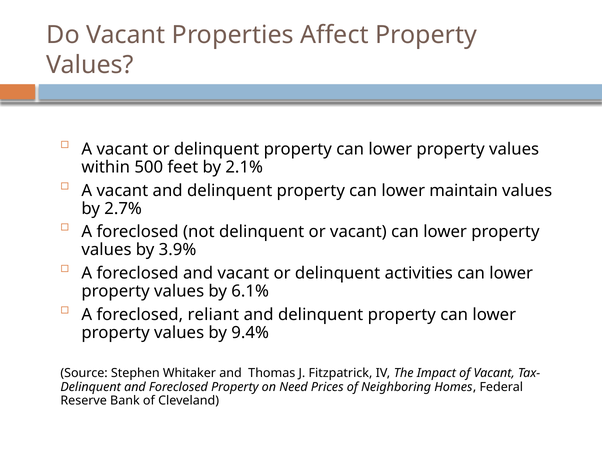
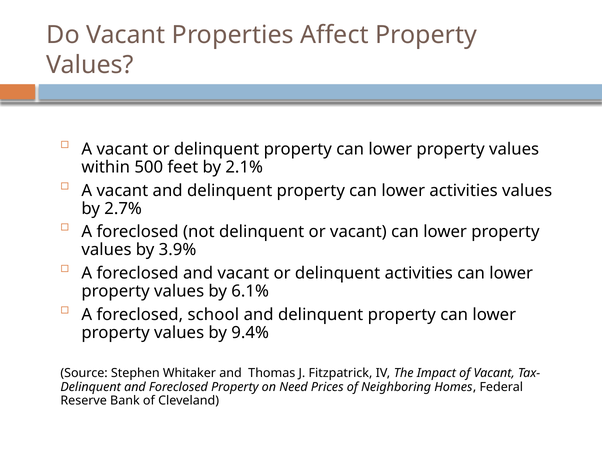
lower maintain: maintain -> activities (464, 191)
reliant: reliant -> school (213, 315)
